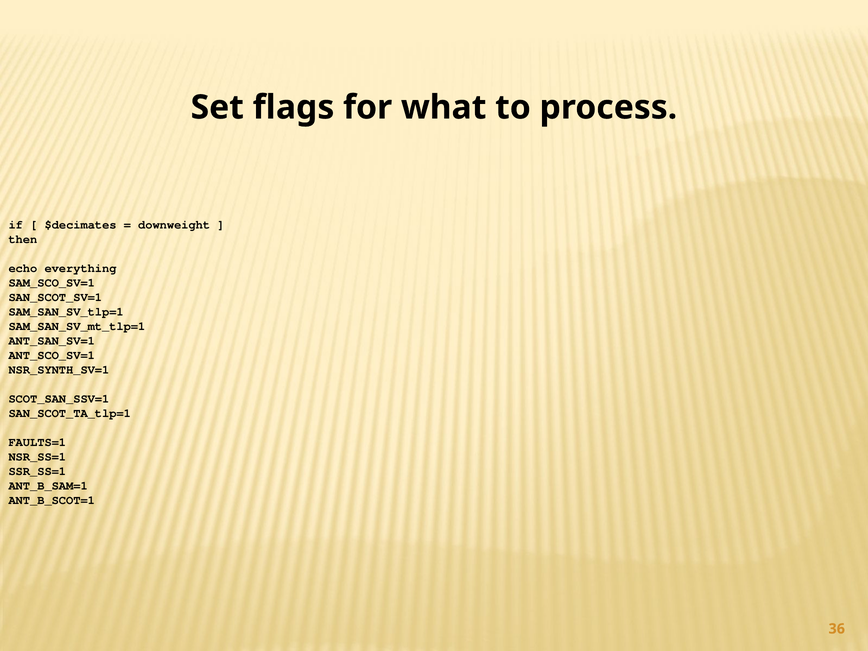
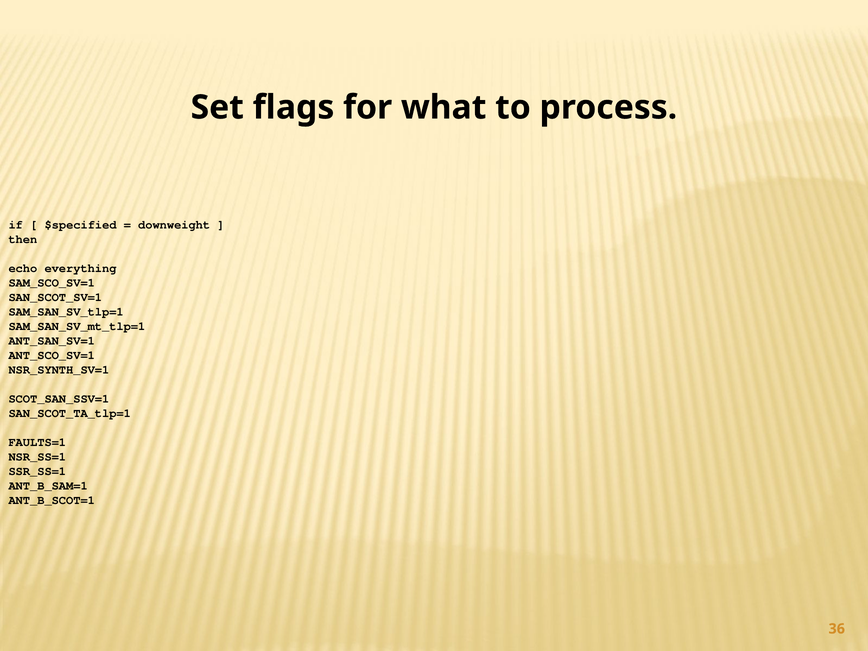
$decimates: $decimates -> $specified (81, 225)
